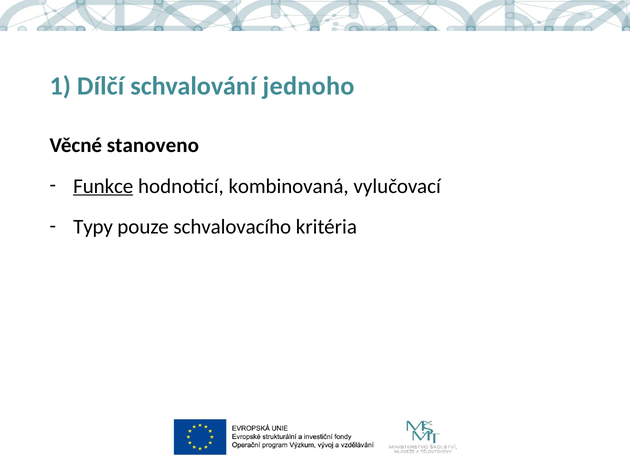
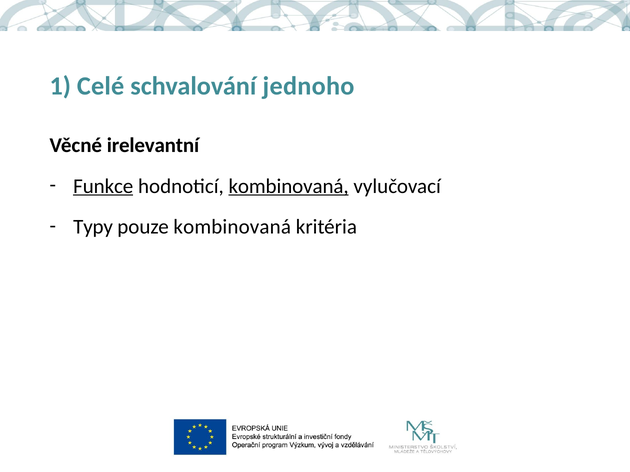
Dílčí: Dílčí -> Celé (101, 86)
stanoveno: stanoveno -> irelevantní (153, 145)
kombinovaná underline: none -> present (289, 186)
pouze schvalovacího: schvalovacího -> kombinovaná (232, 227)
